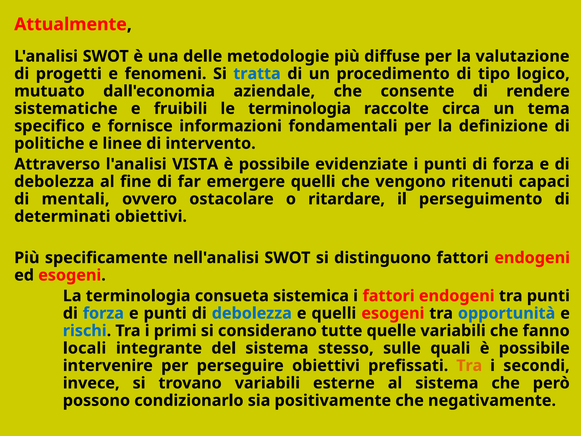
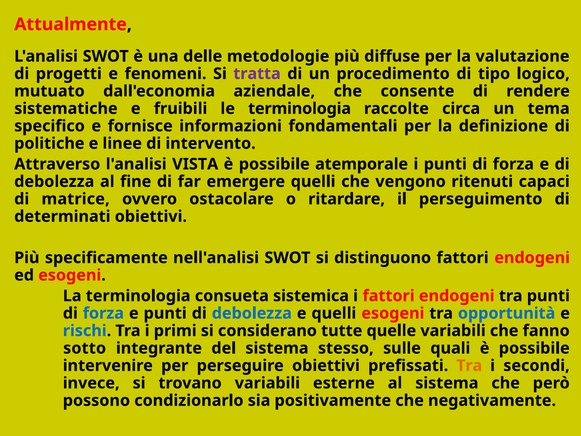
tratta colour: blue -> purple (257, 74)
evidenziate: evidenziate -> atemporale (362, 164)
mentali: mentali -> matrice (76, 199)
locali: locali -> sotto (85, 348)
